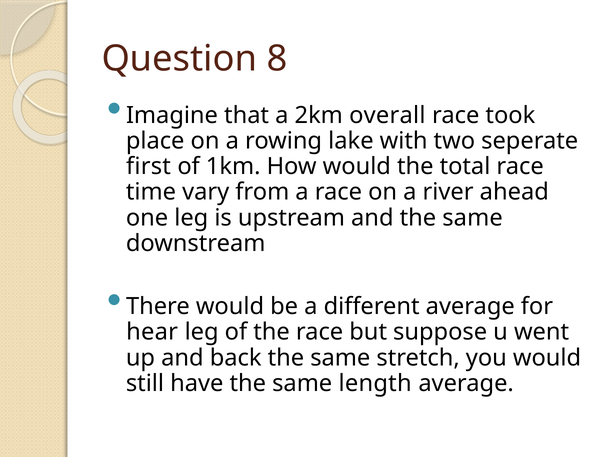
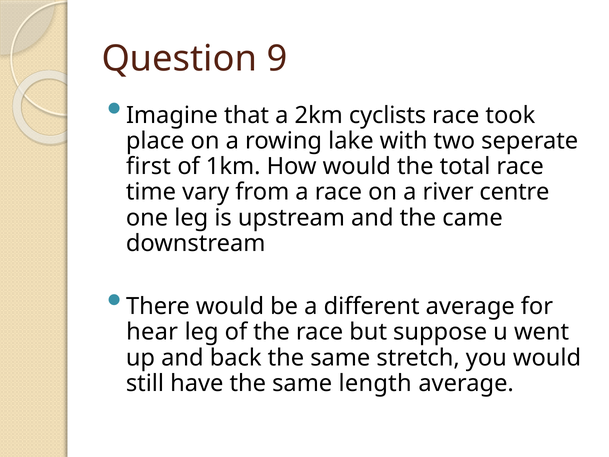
8: 8 -> 9 (277, 59)
overall: overall -> cyclists (388, 115)
ahead: ahead -> centre (514, 192)
and the same: same -> came (473, 218)
